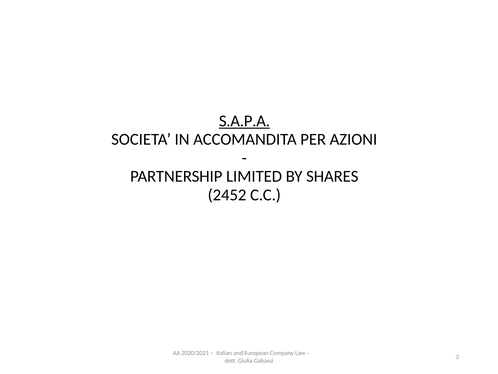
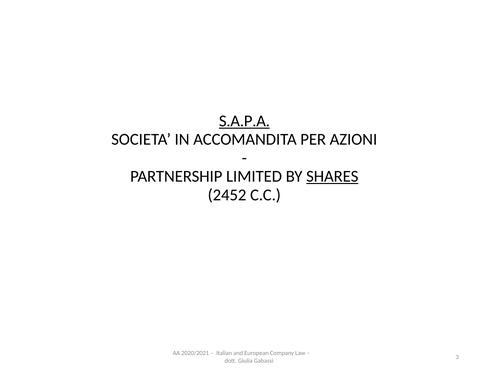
SHARES underline: none -> present (332, 176)
